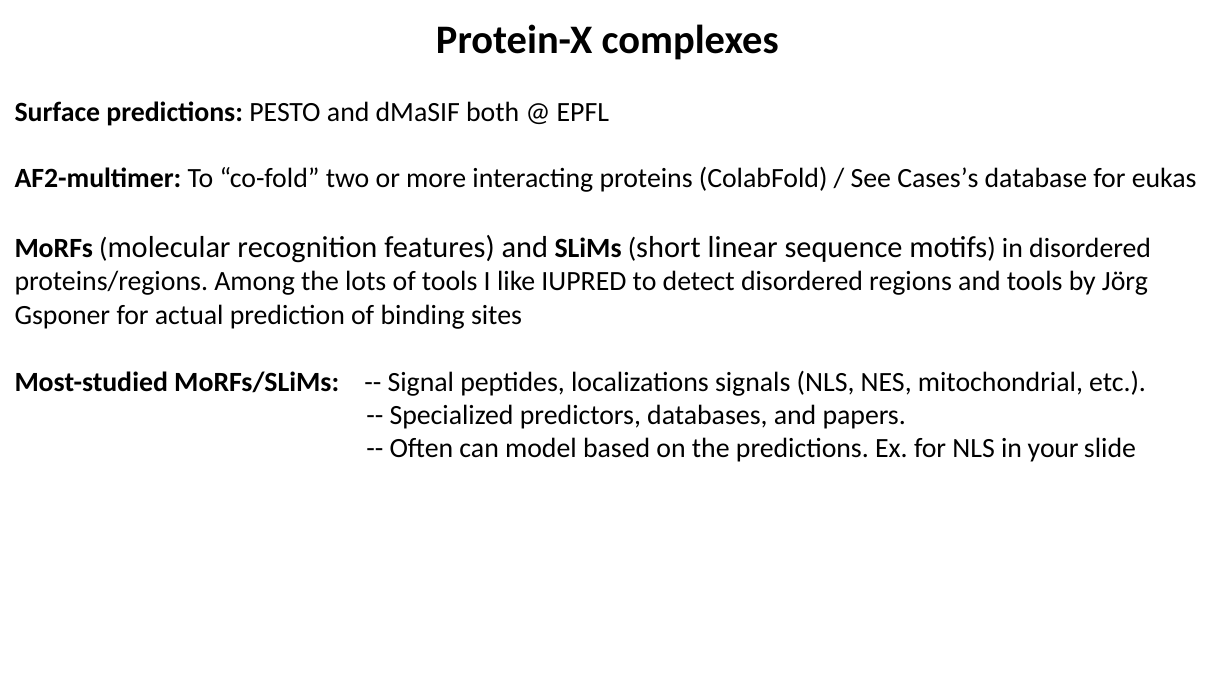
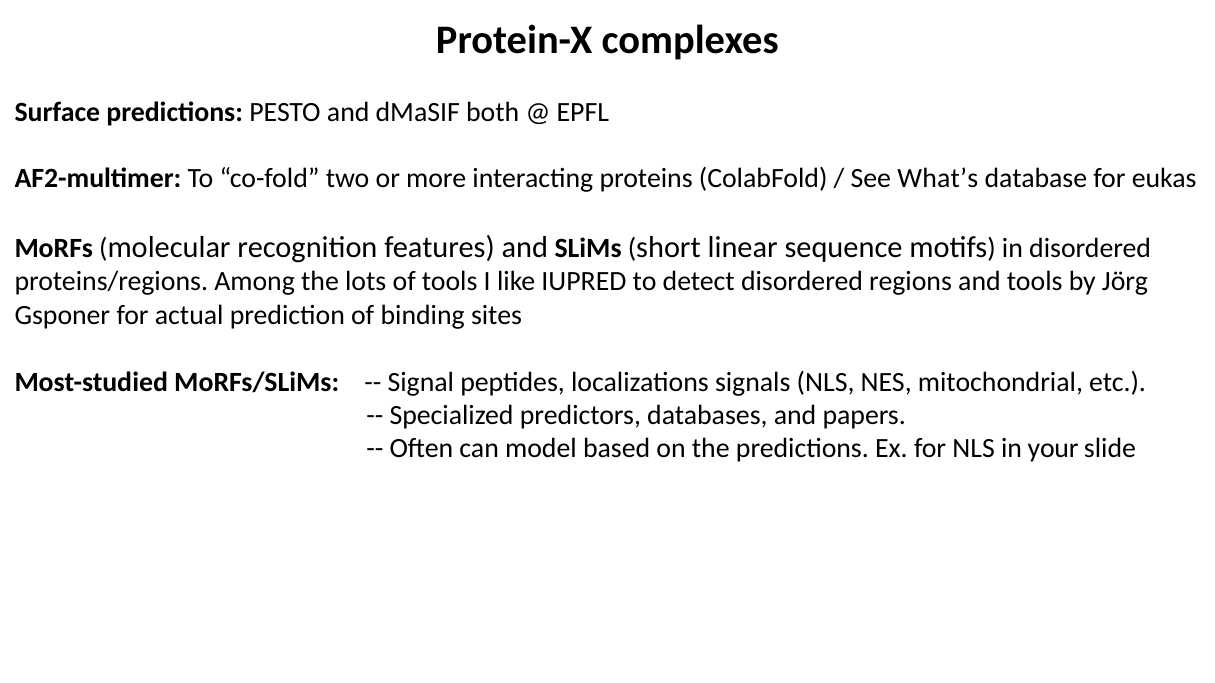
Cases’s: Cases’s -> What’s (938, 179)
